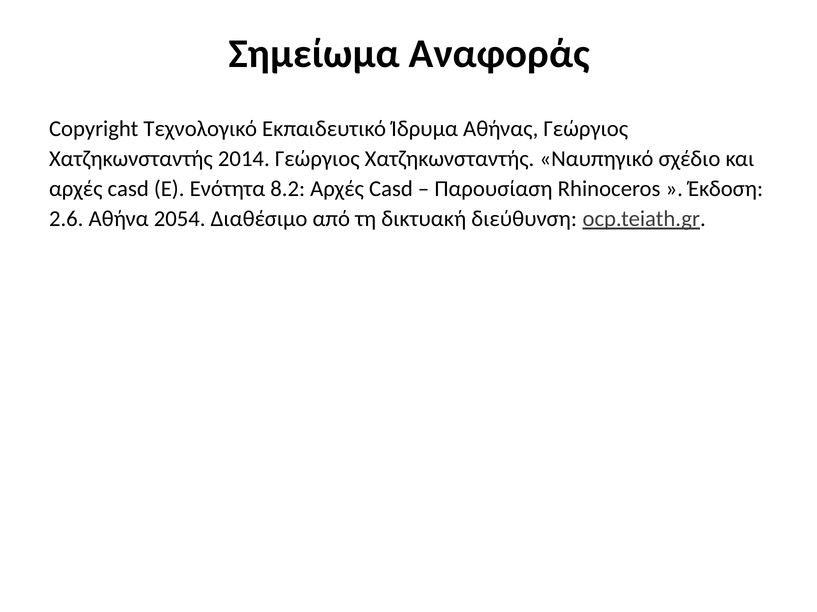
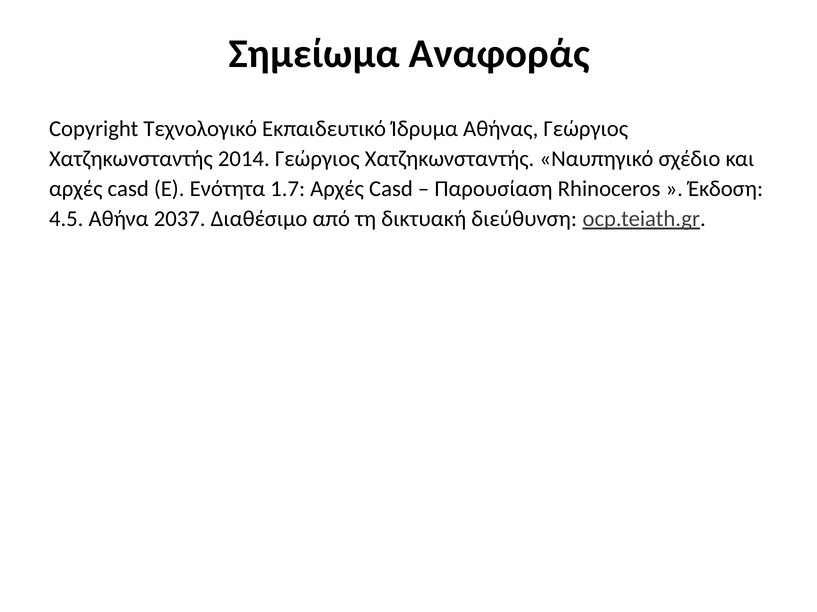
8.2: 8.2 -> 1.7 (288, 189)
2.6: 2.6 -> 4.5 (66, 219)
2054: 2054 -> 2037 (180, 219)
